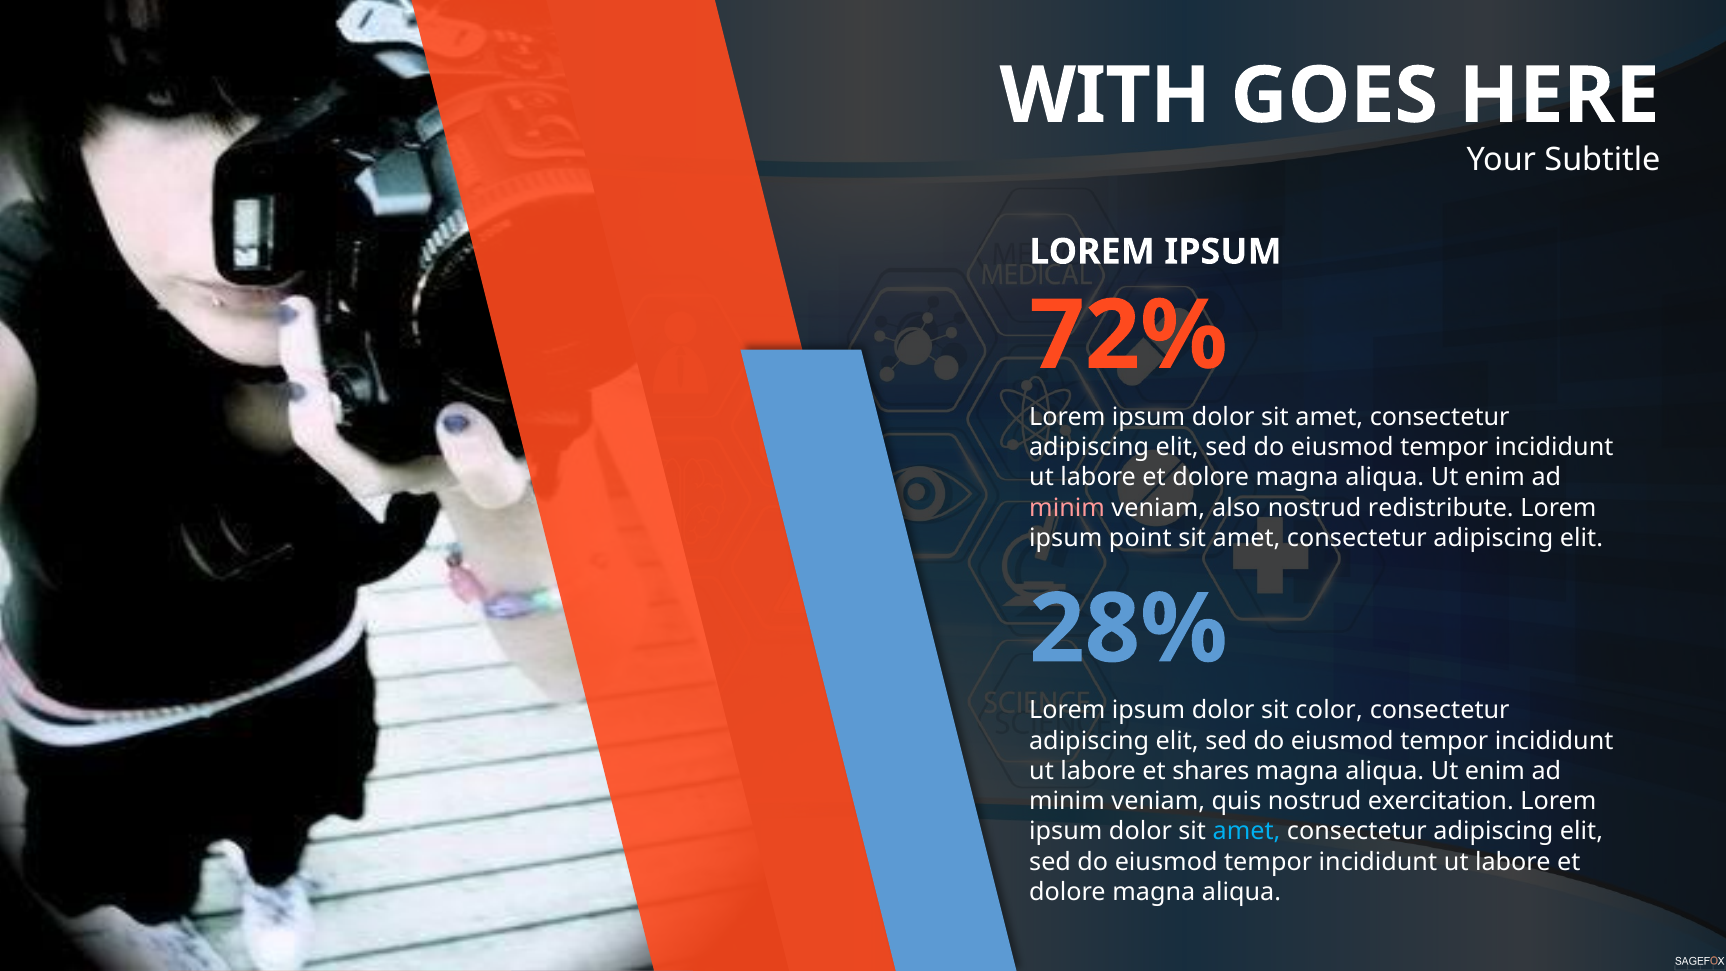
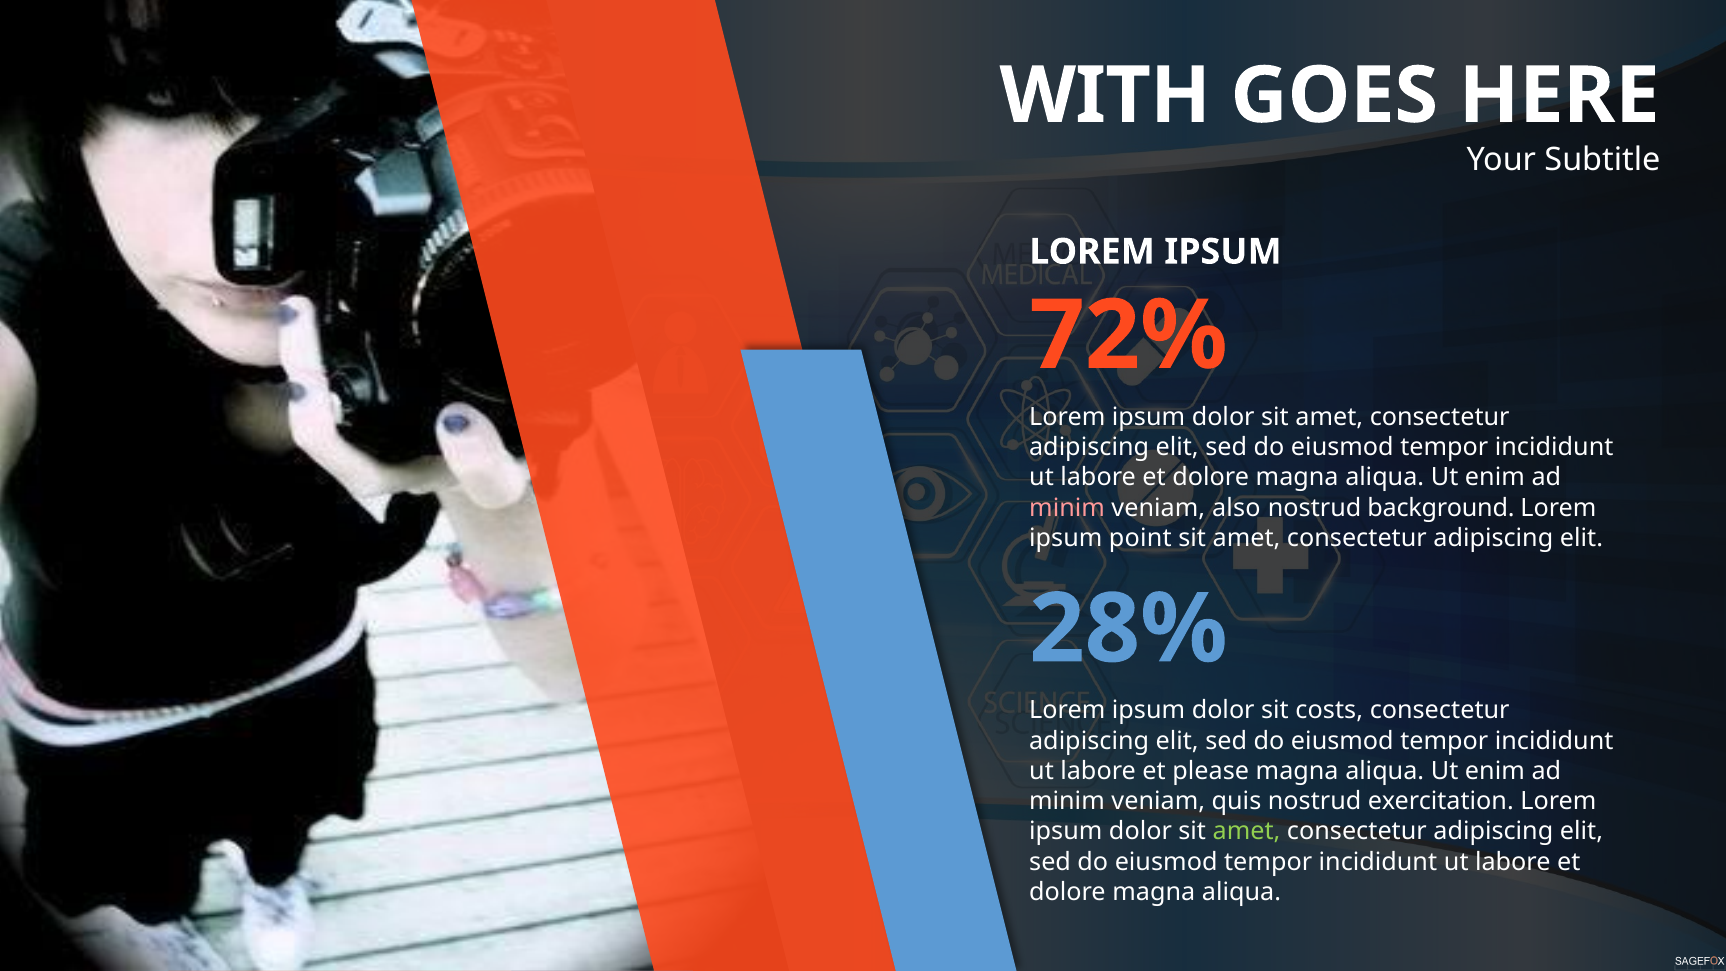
redistribute: redistribute -> background (1441, 508)
color: color -> costs (1329, 711)
shares: shares -> please (1211, 771)
amet colour: light blue -> light green (1247, 831)
